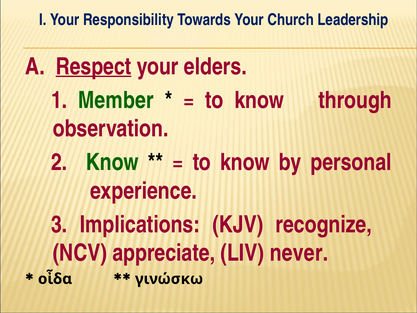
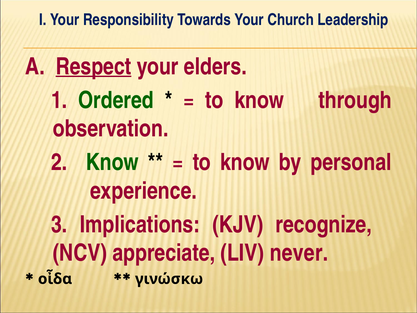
Member: Member -> Ordered (116, 100)
